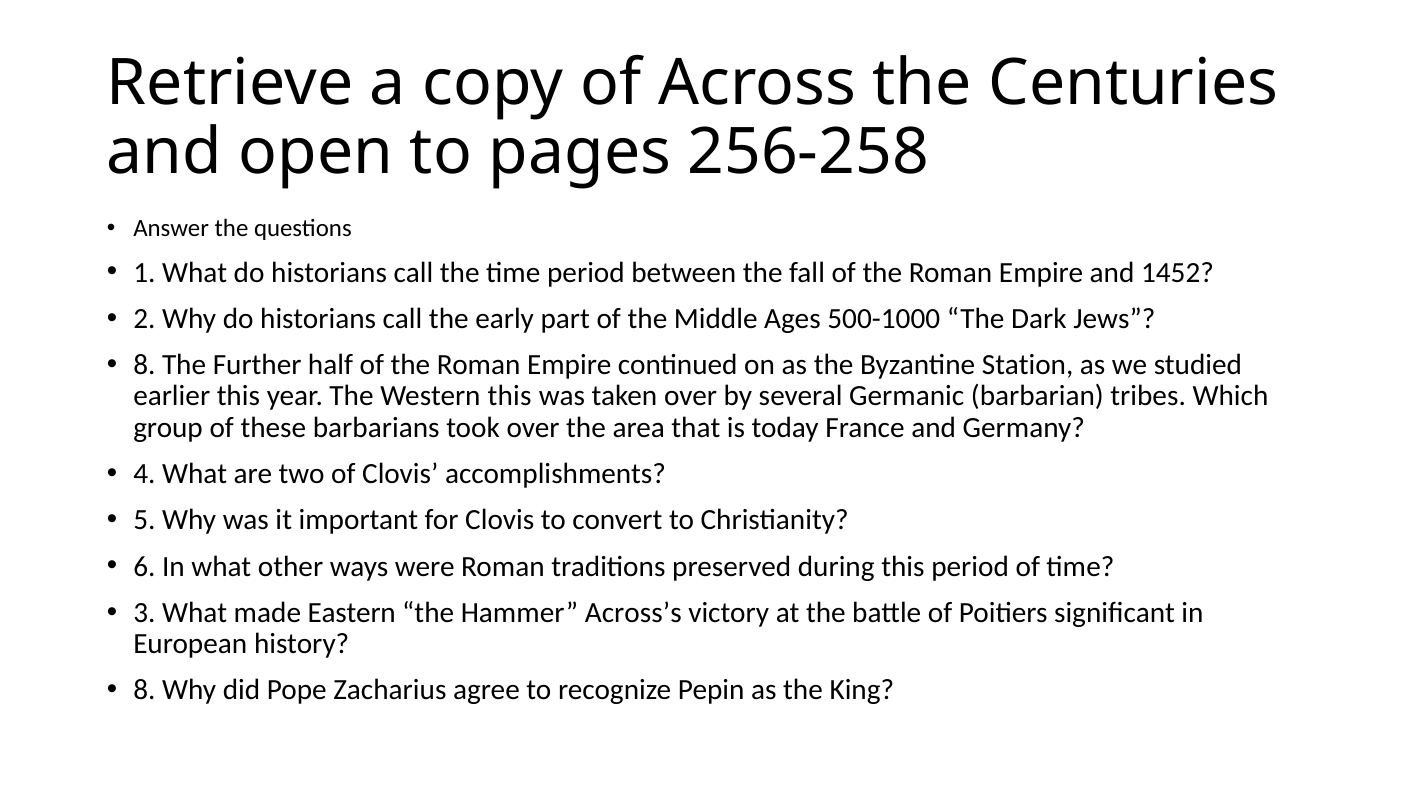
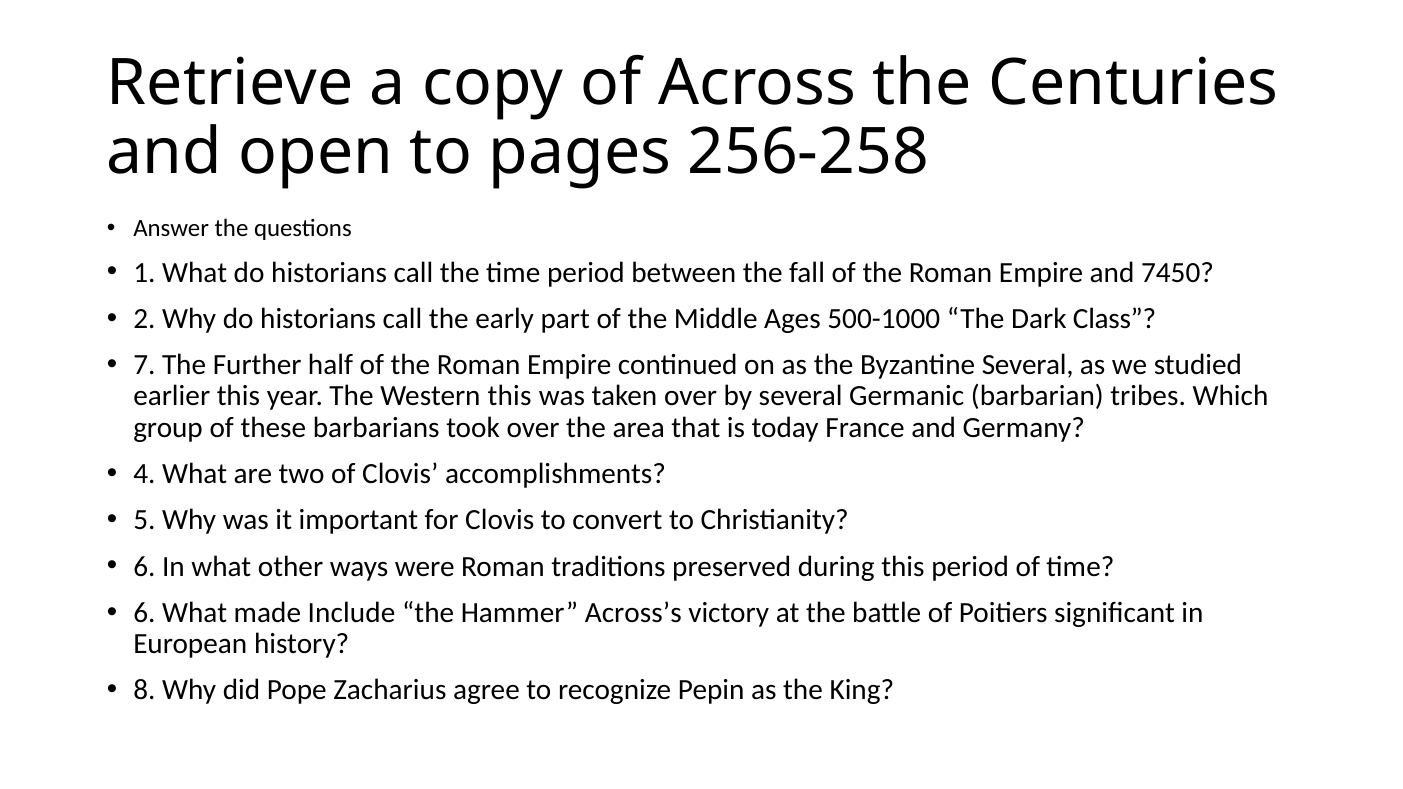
1452: 1452 -> 7450 (1177, 272)
Jews: Jews -> Class (1115, 319)
8: 8 -> 7 (144, 365)
Byzantine Station: Station -> Several (1028, 365)
3: 3 -> 6 (144, 613)
Eastern: Eastern -> Include (352, 613)
